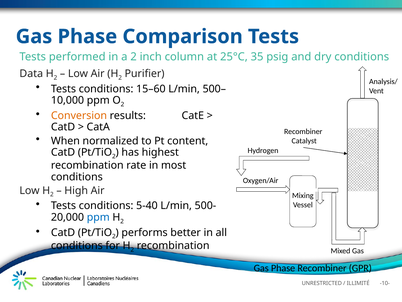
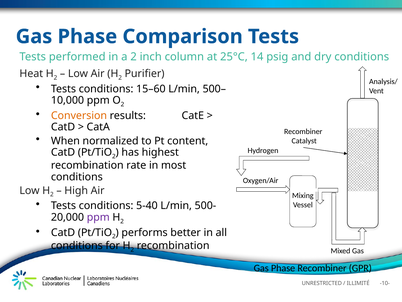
35: 35 -> 14 (257, 57)
Data: Data -> Heat (31, 74)
ppm colour: blue -> purple (98, 217)
